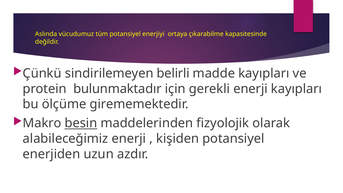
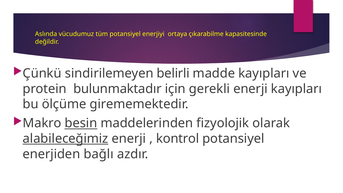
alabileceğimiz underline: none -> present (66, 139)
kişiden: kişiden -> kontrol (178, 139)
uzun: uzun -> bağlı (99, 154)
